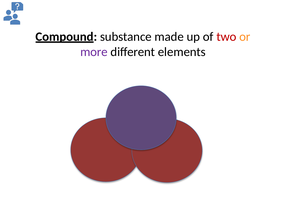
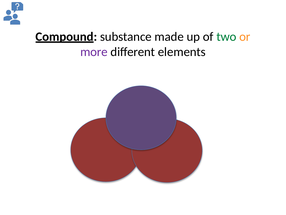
two colour: red -> green (226, 37)
